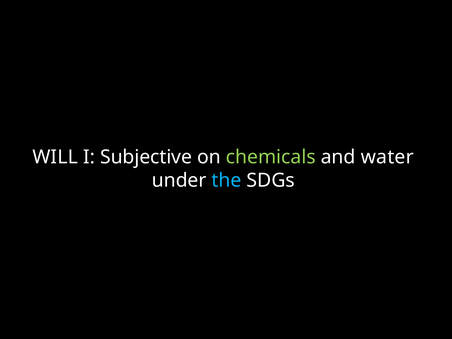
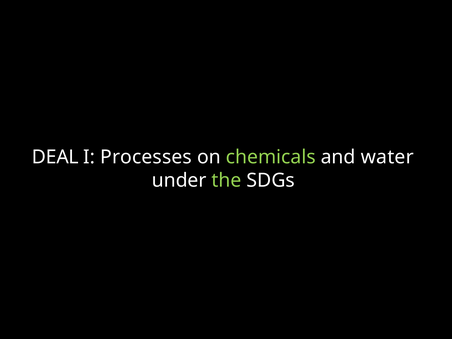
WILL: WILL -> DEAL (55, 157)
Subjective: Subjective -> Processes (146, 157)
the colour: light blue -> light green (227, 180)
